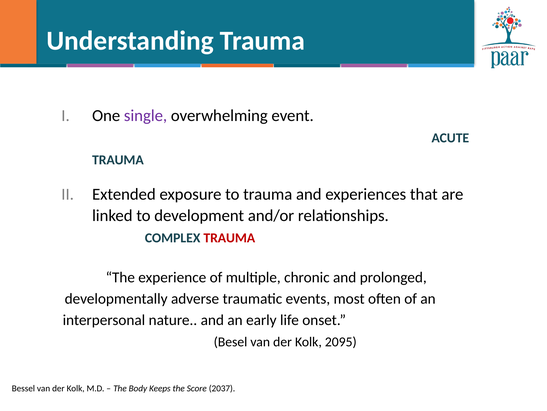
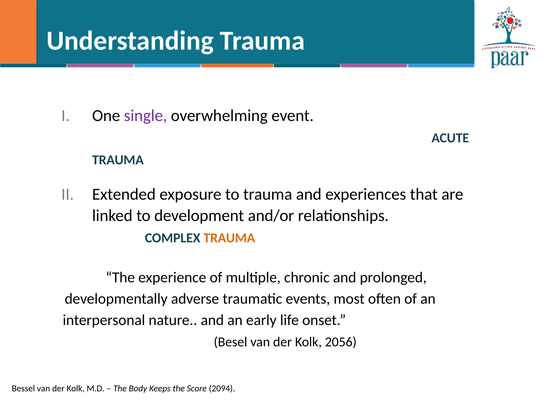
TRAUMA colour: red -> orange (229, 238)
2095: 2095 -> 2056 (341, 341)
2037: 2037 -> 2094 (222, 388)
